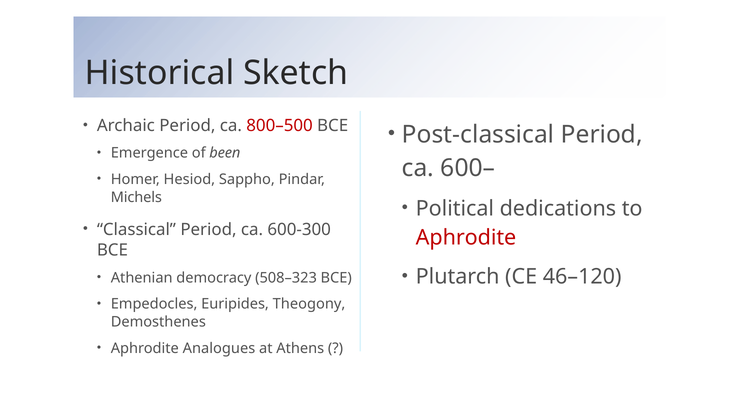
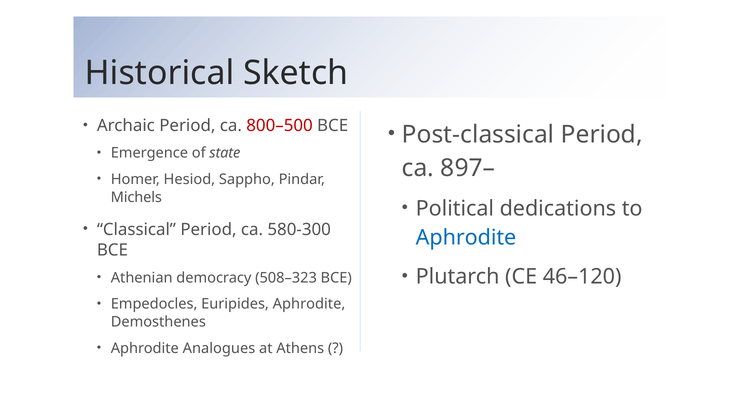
been: been -> state (225, 153)
600–: 600– -> 897– (468, 168)
600-300: 600-300 -> 580-300 (299, 229)
Aphrodite colour: red -> blue (466, 238)
Euripides Theogony: Theogony -> Aphrodite (309, 304)
